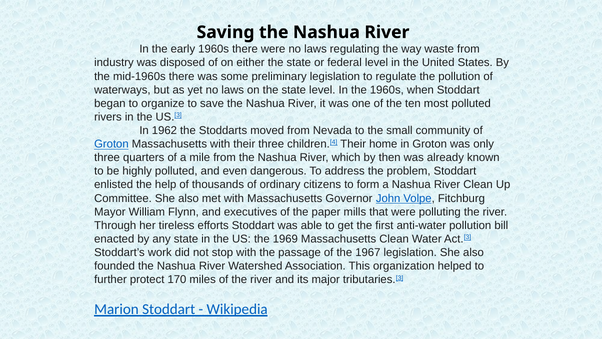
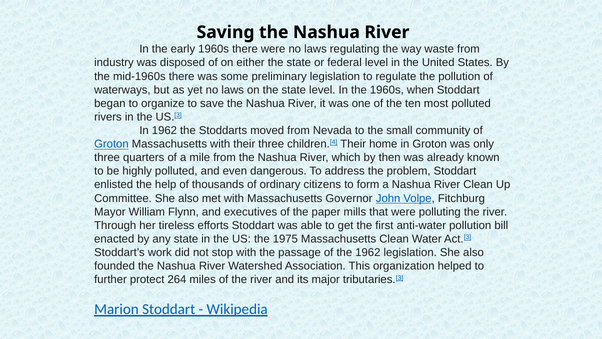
1969: 1969 -> 1975 (285, 239)
the 1967: 1967 -> 1962 (368, 252)
170: 170 -> 264 (177, 279)
